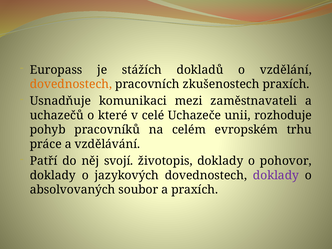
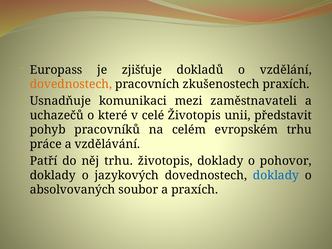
stážích: stážích -> zjišťuje (142, 70)
celé Uchazeče: Uchazeče -> Životopis (194, 115)
rozhoduje: rozhoduje -> představit (283, 115)
něj svojí: svojí -> trhu (119, 161)
doklady colour: purple -> blue (276, 175)
